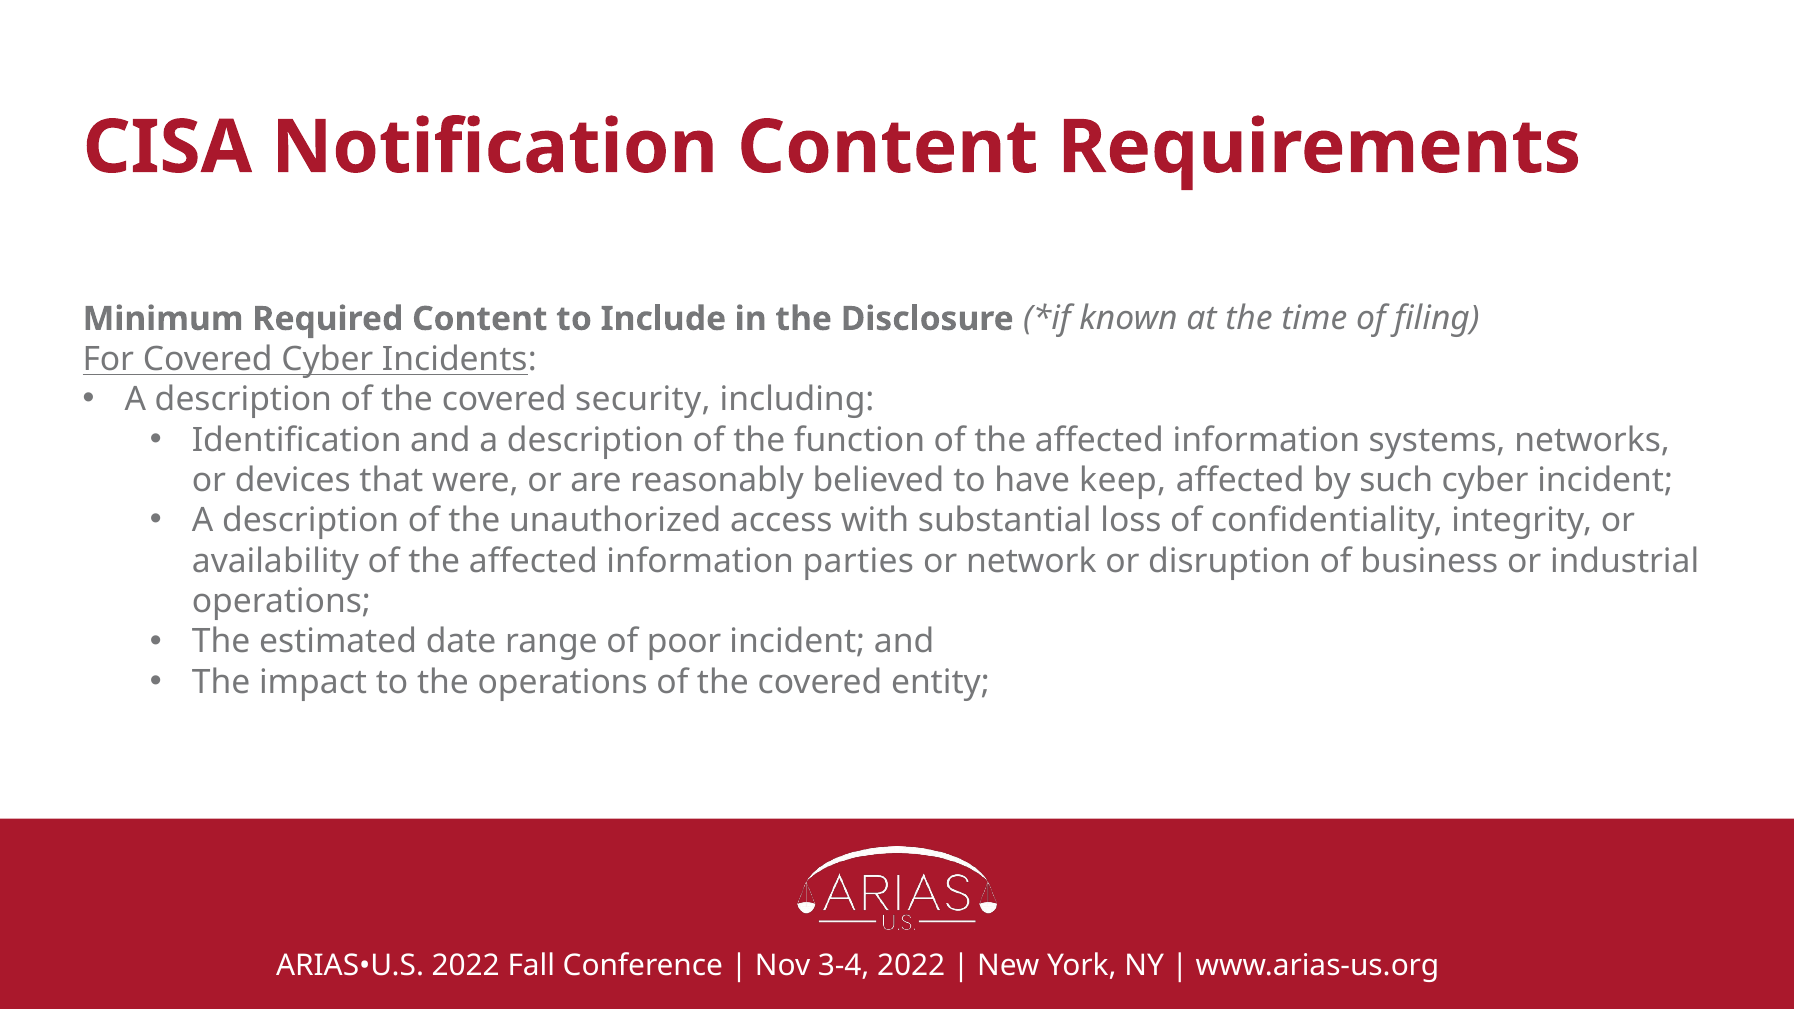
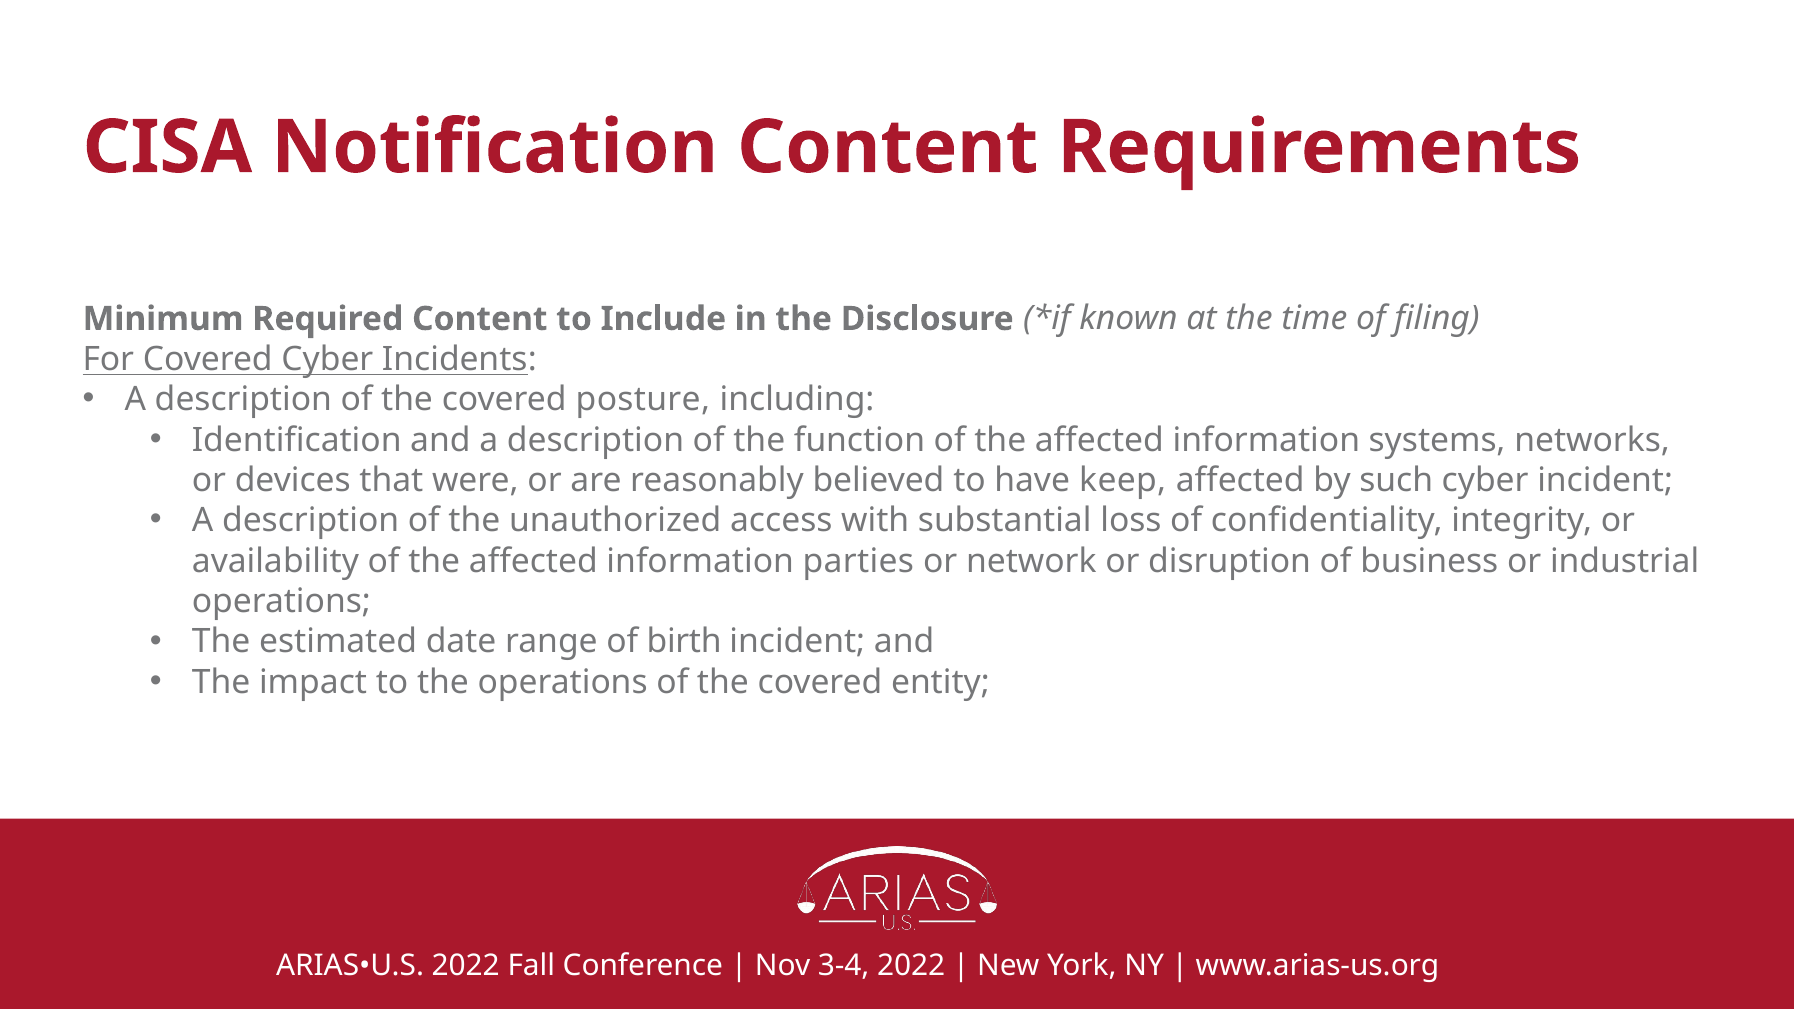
security: security -> posture (643, 400)
poor: poor -> birth (684, 642)
